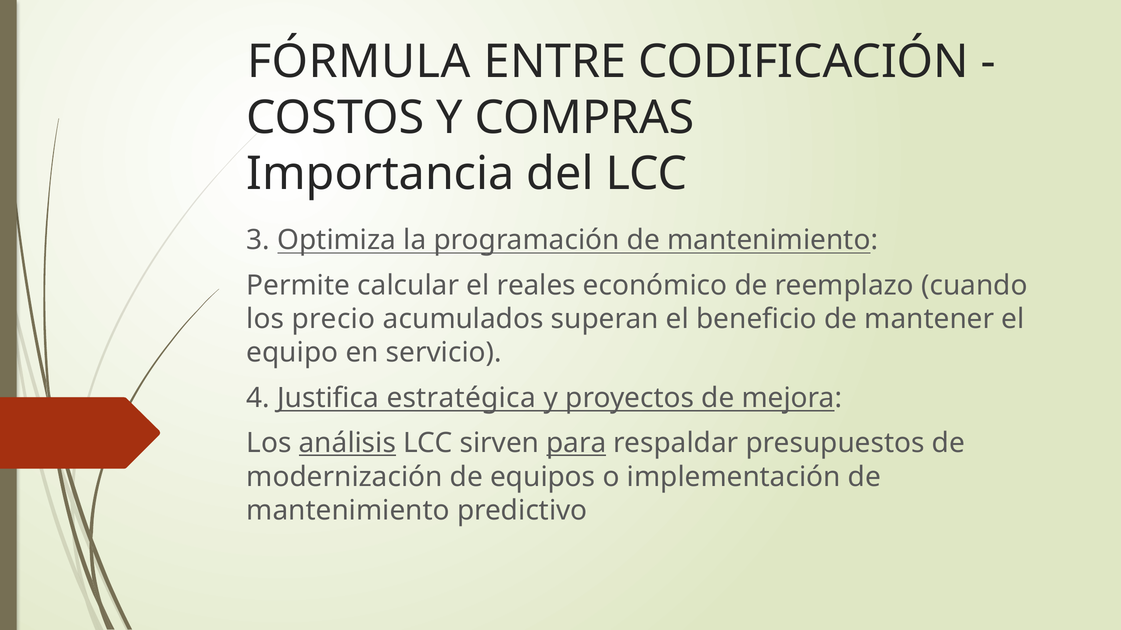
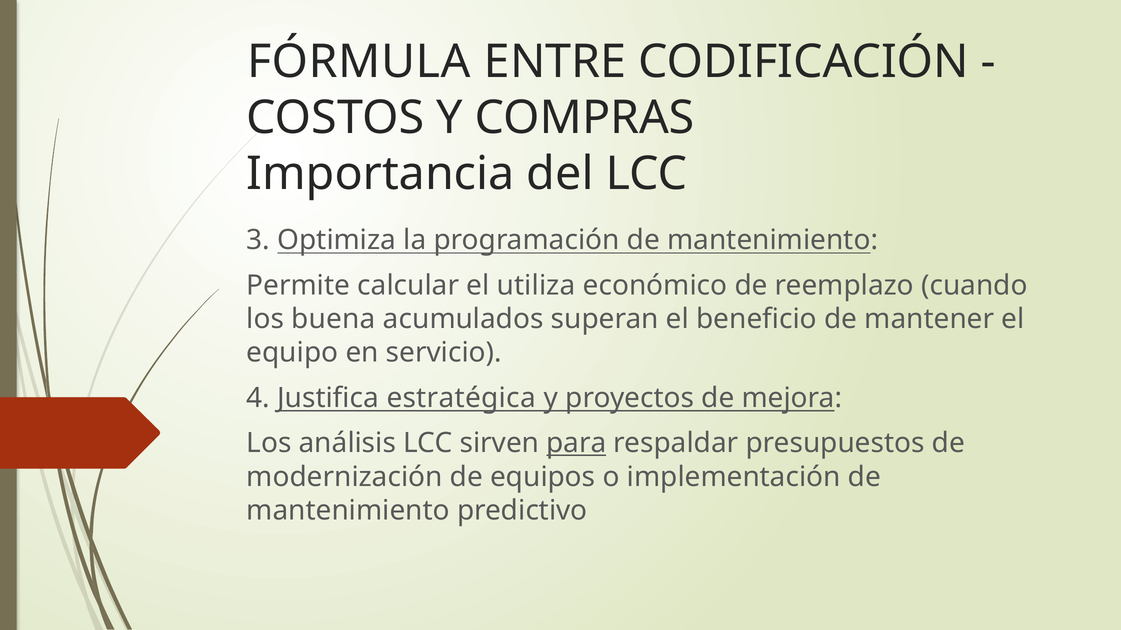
reales: reales -> utiliza (536, 286)
precio: precio -> buena (333, 319)
análisis underline: present -> none (347, 444)
